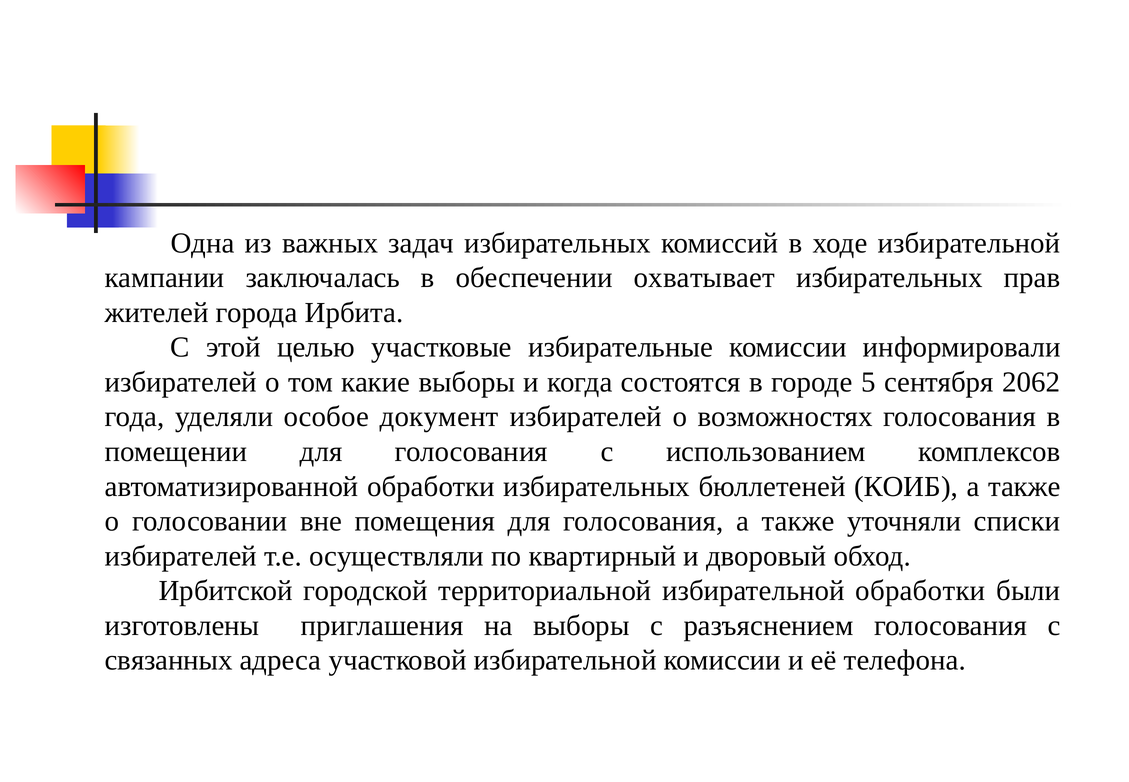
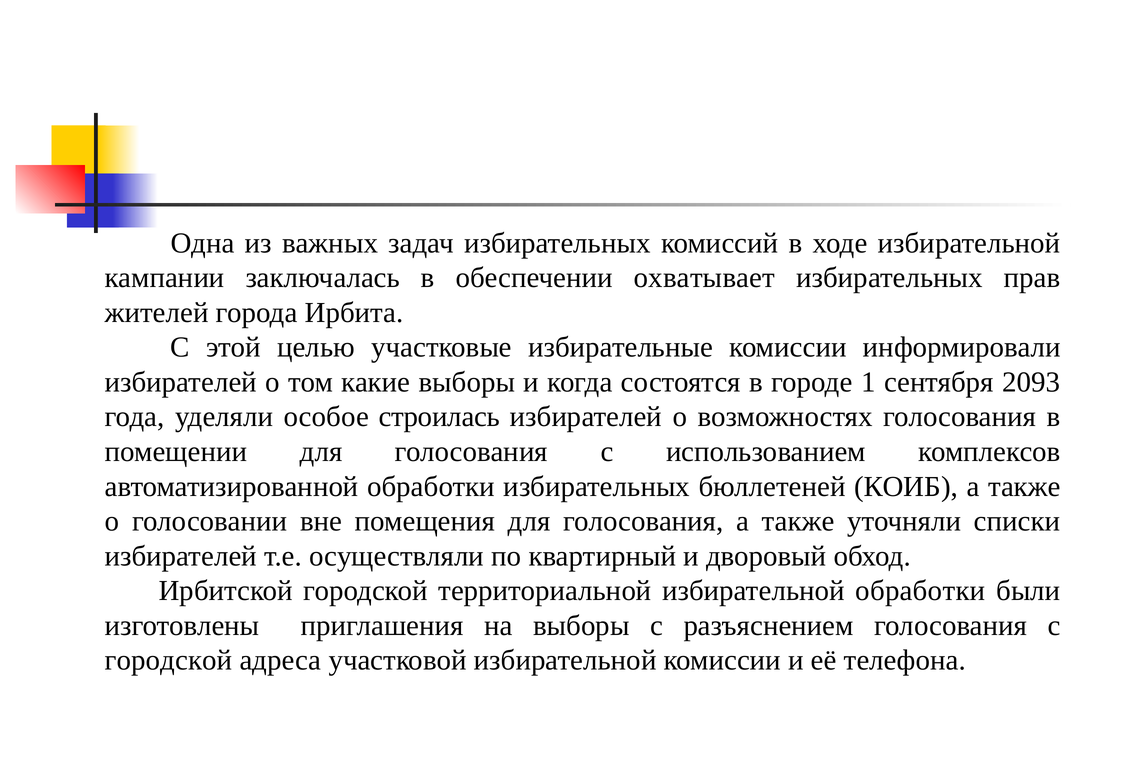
5: 5 -> 1 (868, 382)
2062: 2062 -> 2093 (1031, 382)
документ: документ -> строилась (439, 417)
связанных: связанных -> городской (169, 660)
